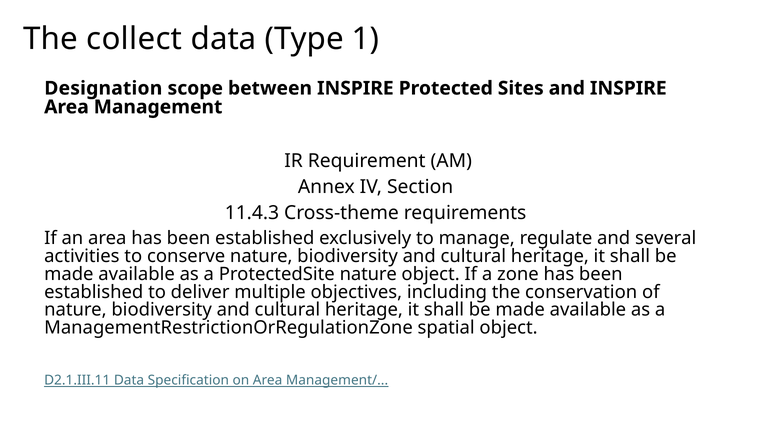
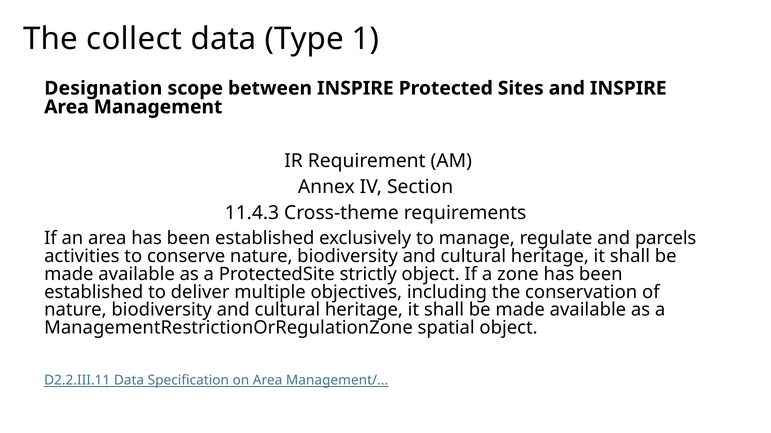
several: several -> parcels (666, 239)
ProtectedSite nature: nature -> strictly (368, 275)
D2.1.III.11: D2.1.III.11 -> D2.2.III.11 (77, 381)
